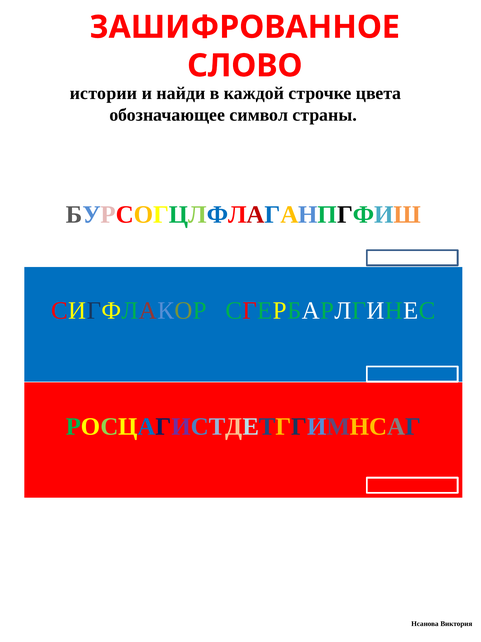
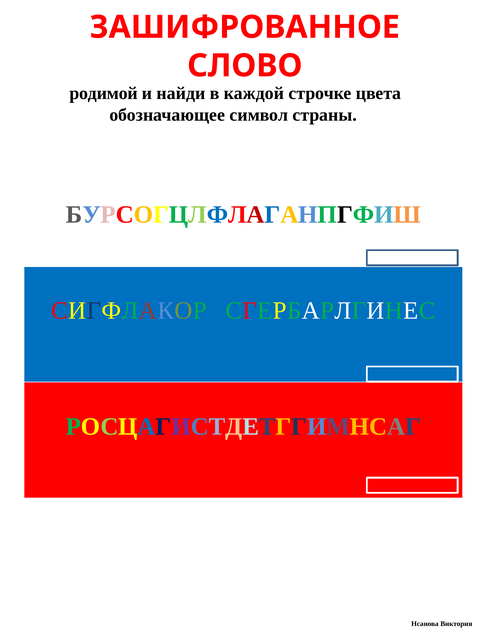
истории: истории -> родимой (104, 93)
